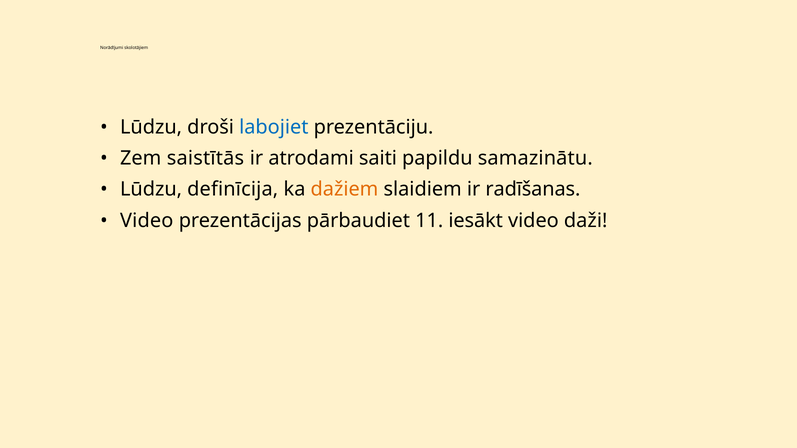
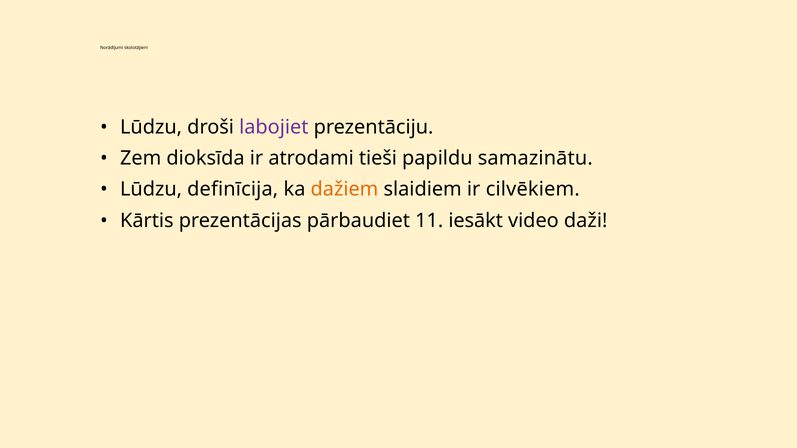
labojiet colour: blue -> purple (274, 127)
saistītās: saistītās -> dioksīda (206, 158)
saiti: saiti -> tieši (378, 158)
radīšanas: radīšanas -> cilvēkiem (533, 189)
Video: Video -> Kārtis (147, 221)
